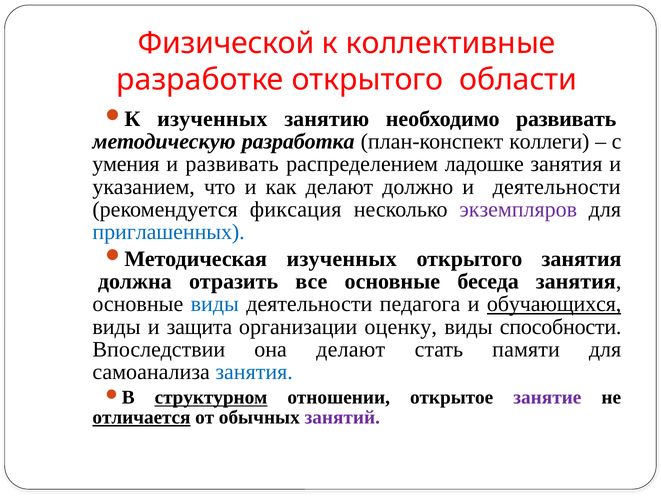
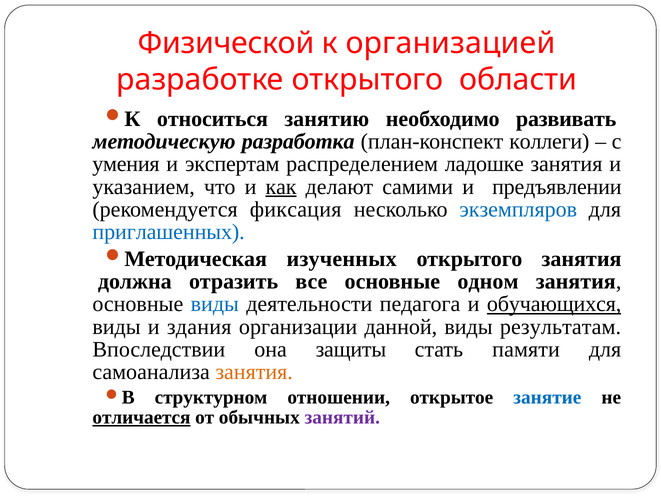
коллективные: коллективные -> организацией (451, 43)
изученных: изученных -> относиться (212, 119)
и развивать: развивать -> экспертам (232, 164)
как underline: none -> present (281, 187)
должно: должно -> самими (418, 187)
и деятельности: деятельности -> предъявлении (557, 187)
экземпляров colour: purple -> blue (518, 209)
беседа: беседа -> одном (488, 281)
защита: защита -> здания (199, 327)
оценку: оценку -> данной (401, 327)
способности: способности -> результатам (560, 327)
она делают: делают -> защиты (351, 349)
занятия colour: blue -> orange (254, 372)
структурном underline: present -> none (211, 397)
занятие colour: purple -> blue (547, 397)
